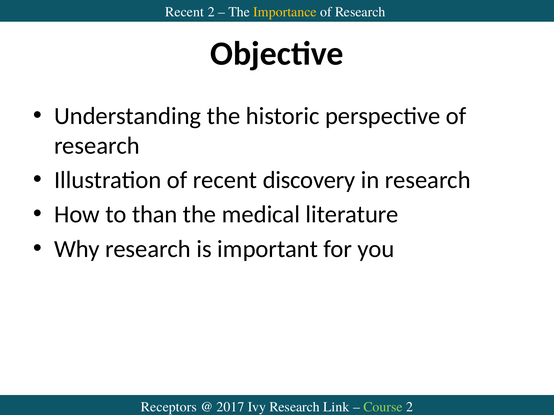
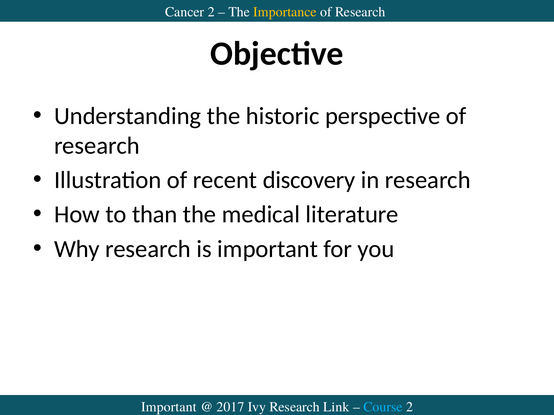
Recent: Recent -> Cancer (185, 12)
Receptors: Receptors -> Important (169, 408)
Course colour: light green -> light blue (383, 408)
